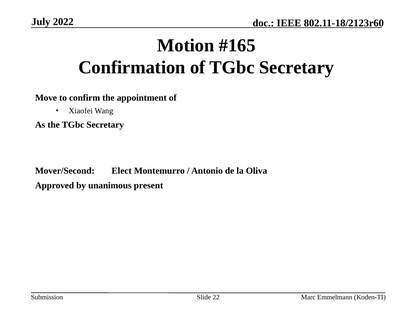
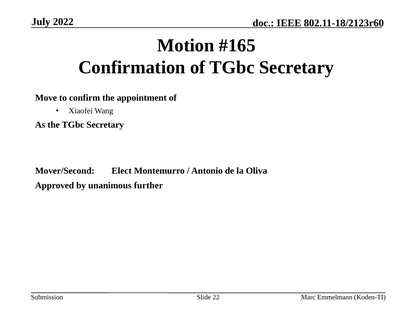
present: present -> further (148, 185)
